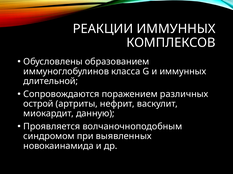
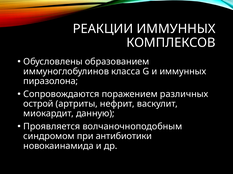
длительной: длительной -> пиразолона (51, 81)
выявленных: выявленных -> антибиотики (124, 137)
